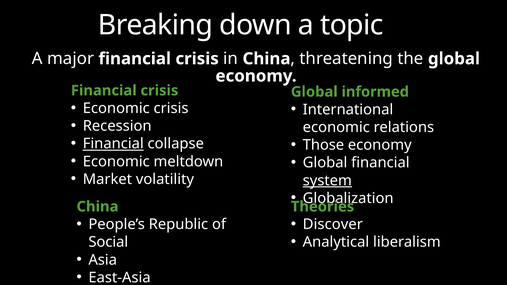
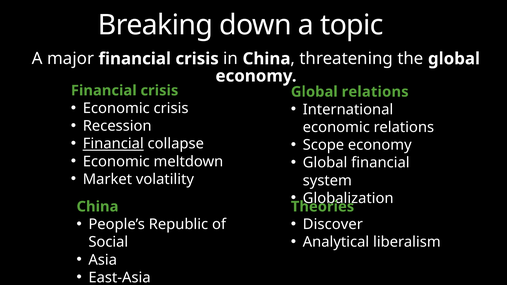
Global informed: informed -> relations (375, 92)
Those: Those -> Scope (323, 145)
system underline: present -> none (327, 181)
